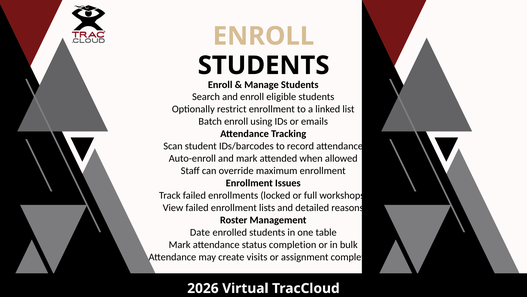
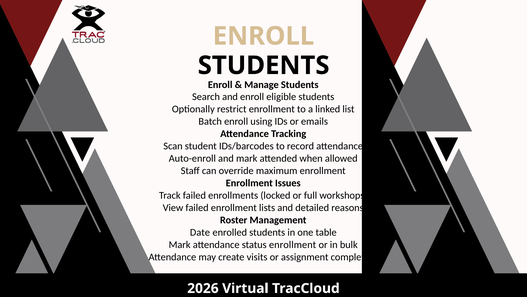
status completion: completion -> enrollment (293, 244)
